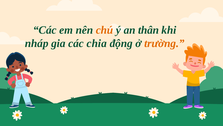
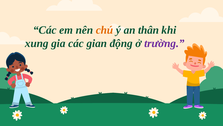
nháp: nháp -> xung (37, 43)
chia: chia -> gian (97, 43)
trường colour: orange -> purple (164, 43)
